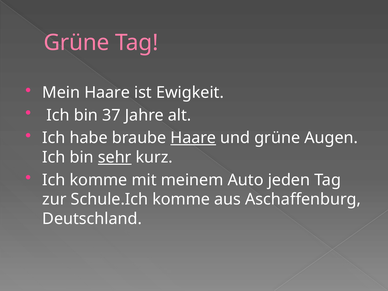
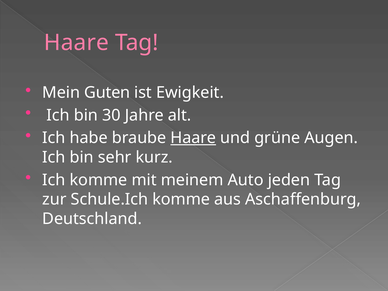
Grüne: Grüne -> Haare (76, 43)
Mein Haare: Haare -> Guten (107, 93)
37: 37 -> 30 (111, 115)
sehr underline: present -> none (115, 157)
